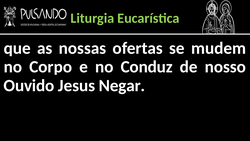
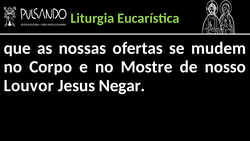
Conduz: Conduz -> Mostre (147, 67)
Ouvido: Ouvido -> Louvor (29, 85)
